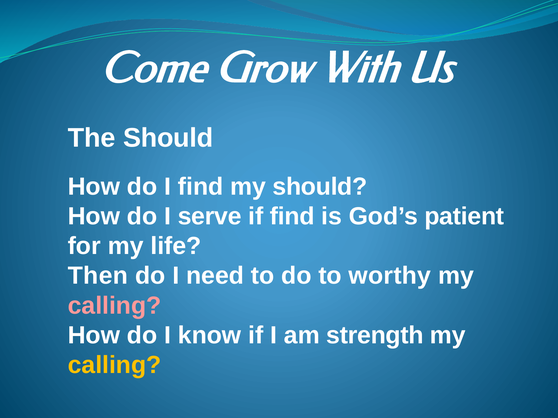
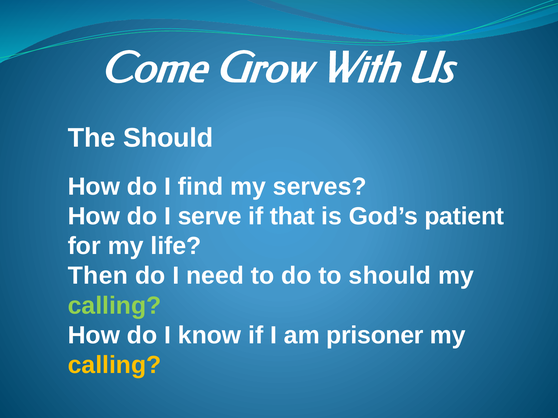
my should: should -> serves (320, 187)
if find: find -> that (292, 217)
to worthy: worthy -> should (390, 276)
calling colour: pink -> light green (115, 306)
strength: strength -> prisoner (375, 336)
